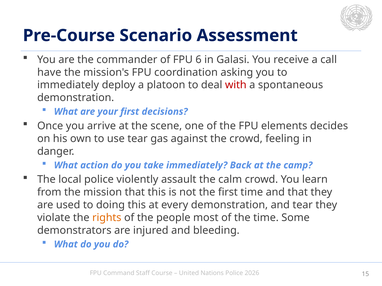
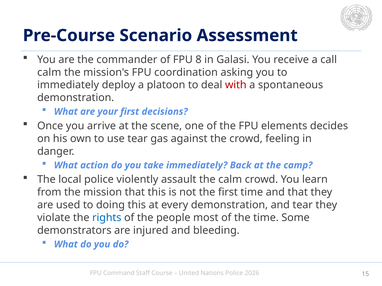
6: 6 -> 8 (198, 60)
have: have -> calm (49, 72)
rights colour: orange -> blue (107, 218)
